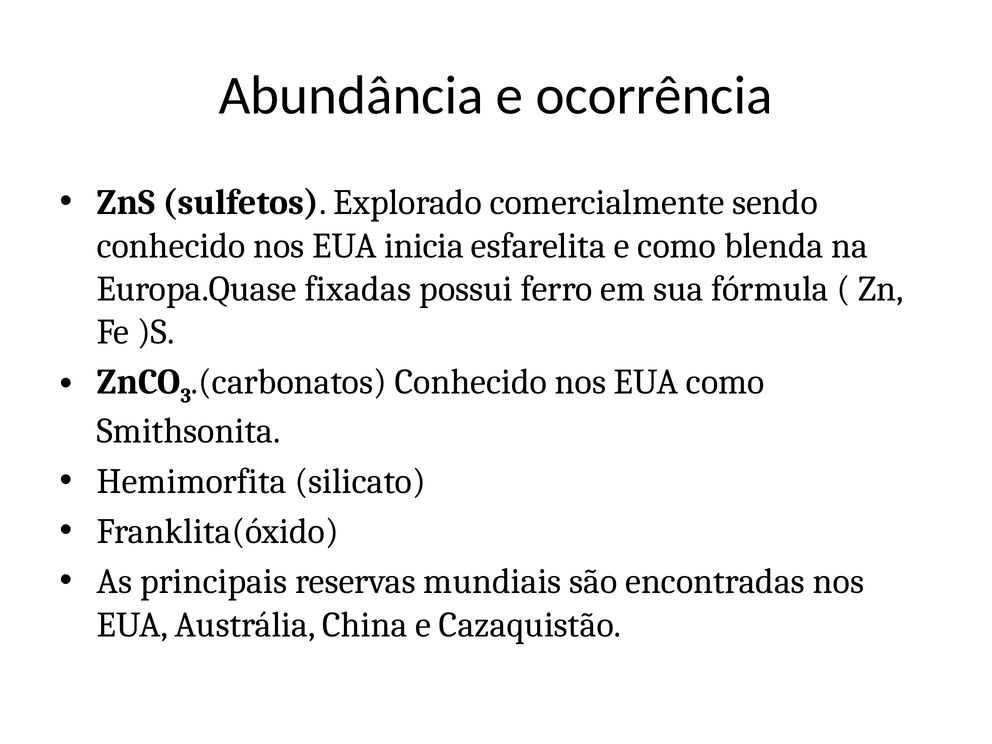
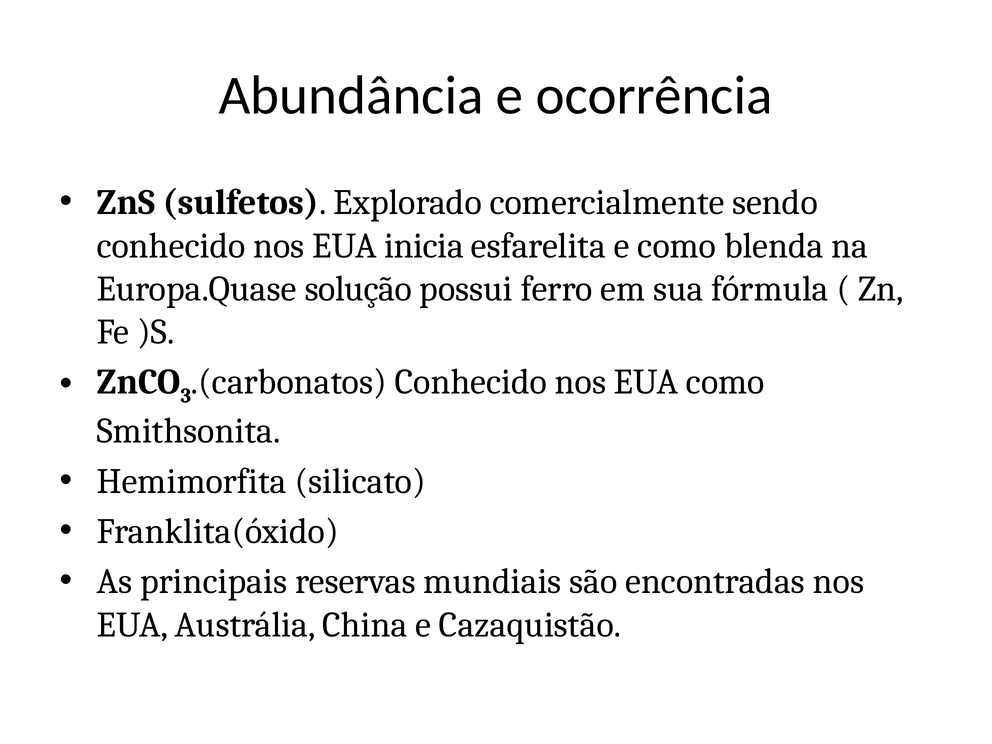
fixadas: fixadas -> solução (358, 289)
